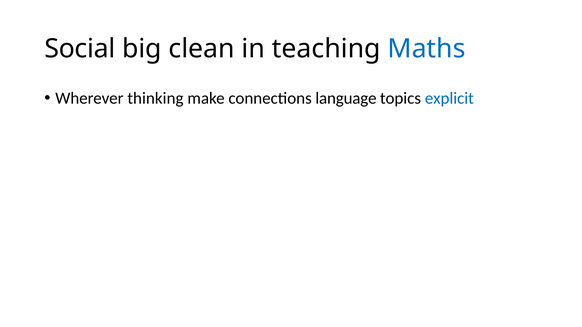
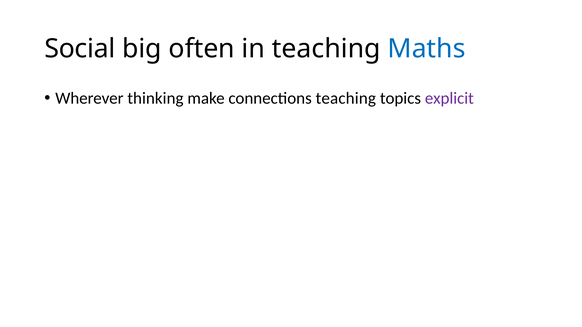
clean: clean -> often (202, 49)
connections language: language -> teaching (346, 98)
explicit colour: blue -> purple (449, 98)
